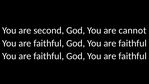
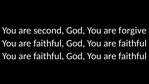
cannot: cannot -> forgive (133, 30)
